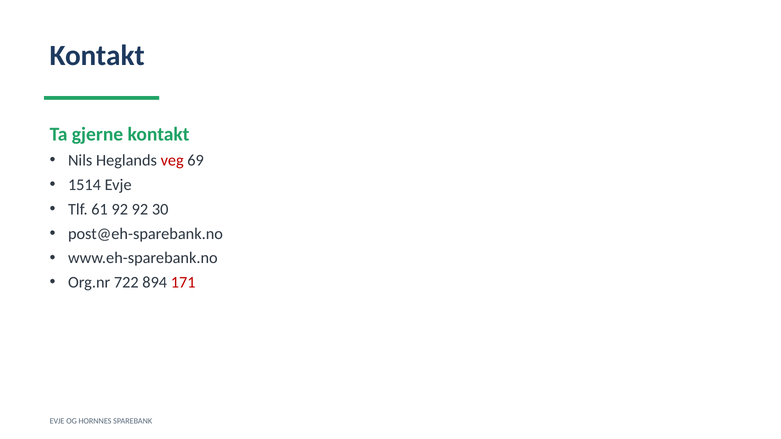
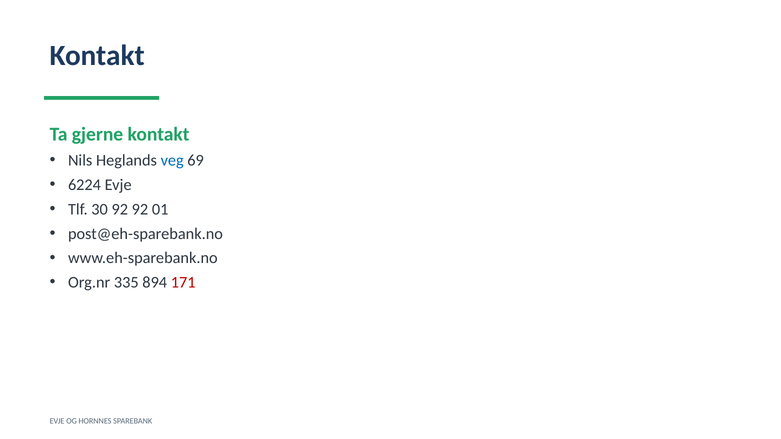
veg colour: red -> blue (172, 161)
1514: 1514 -> 6224 (84, 185)
61: 61 -> 30 (100, 209)
30: 30 -> 01 (160, 209)
722: 722 -> 335 (126, 283)
